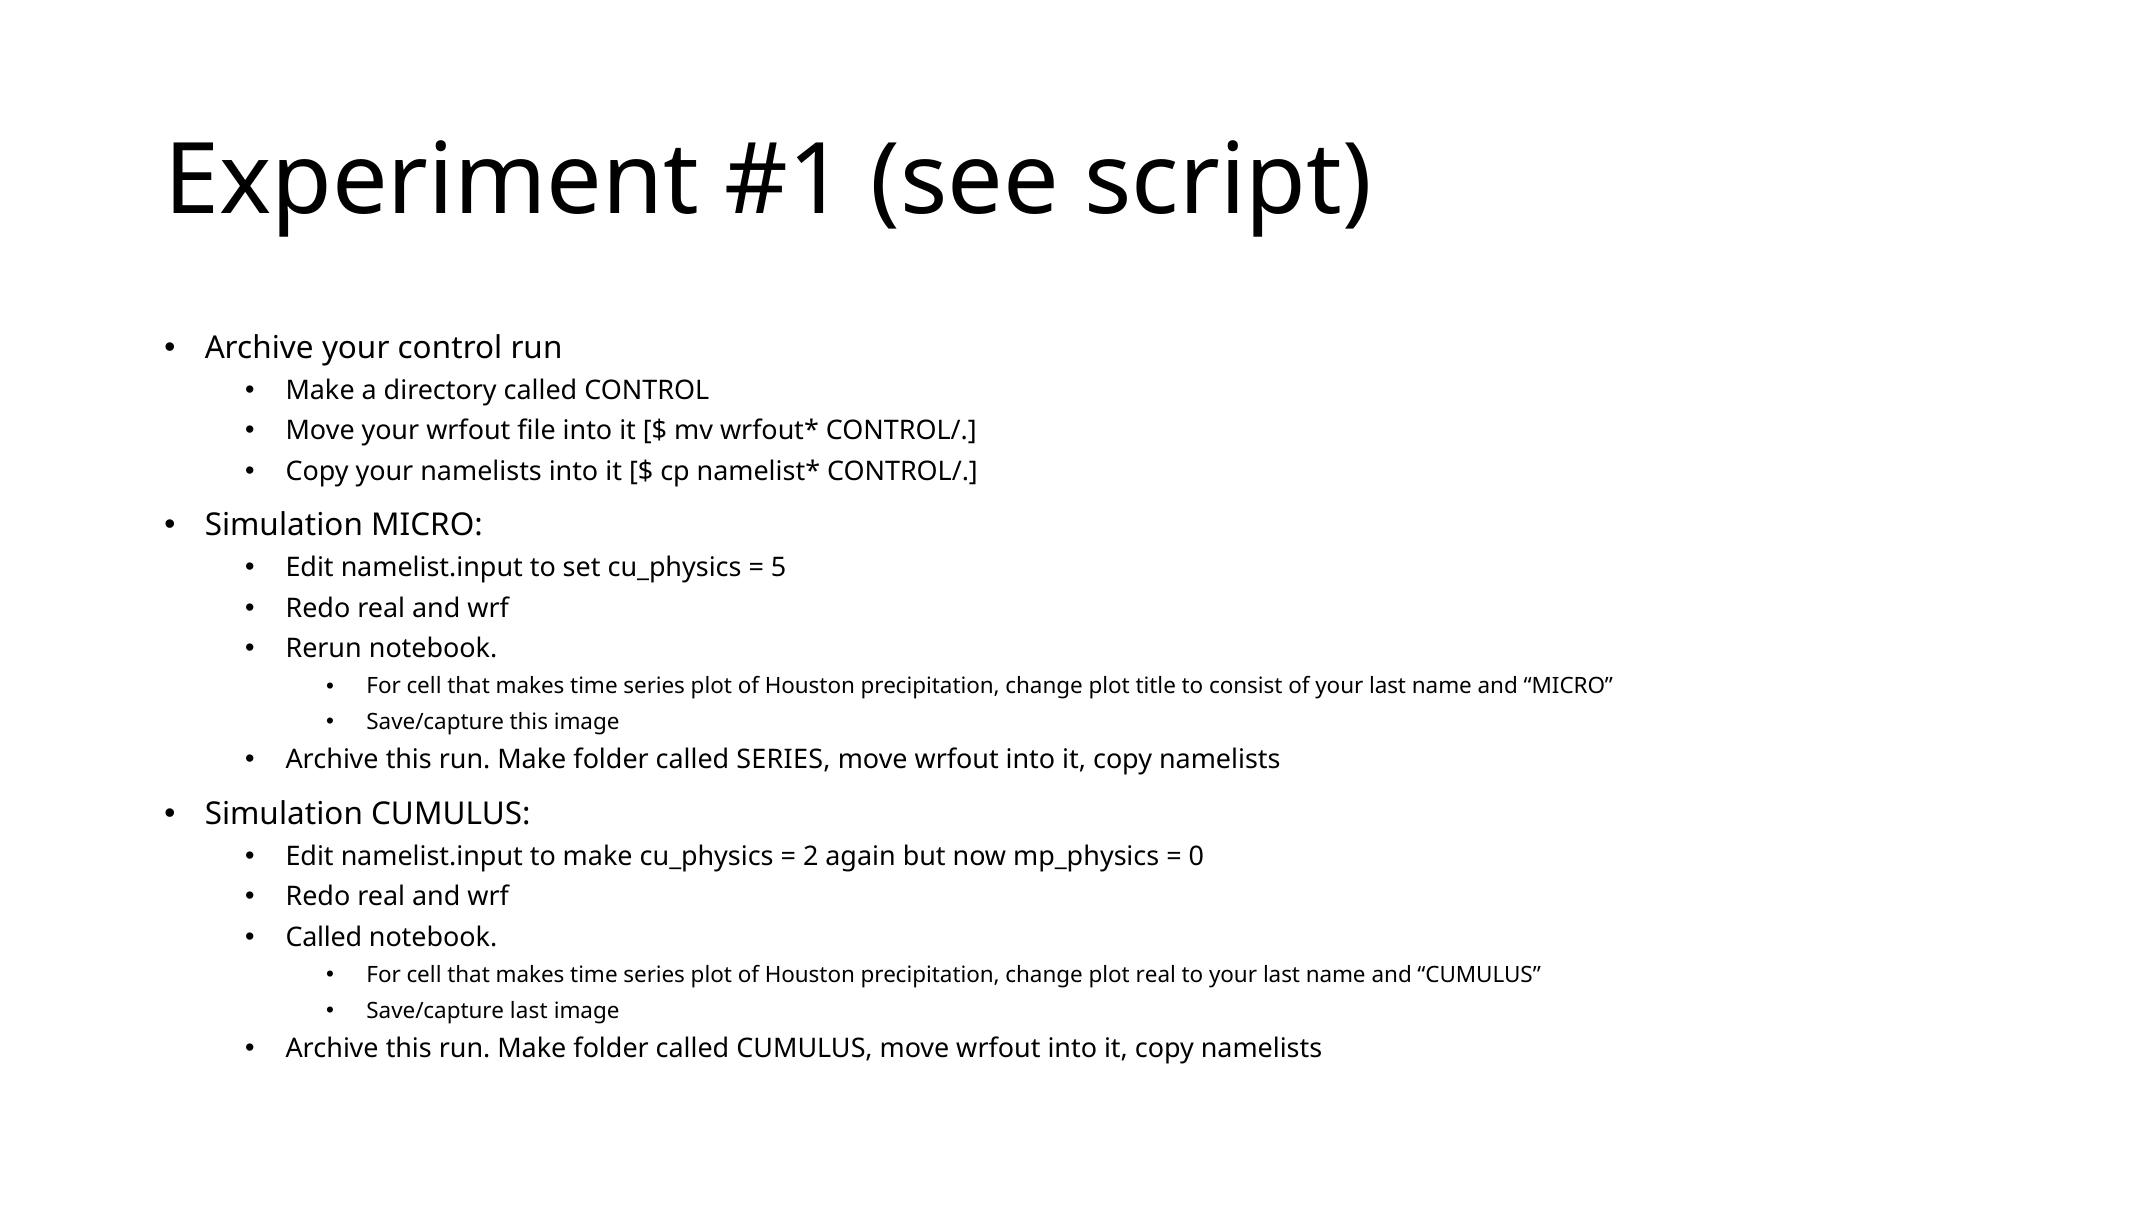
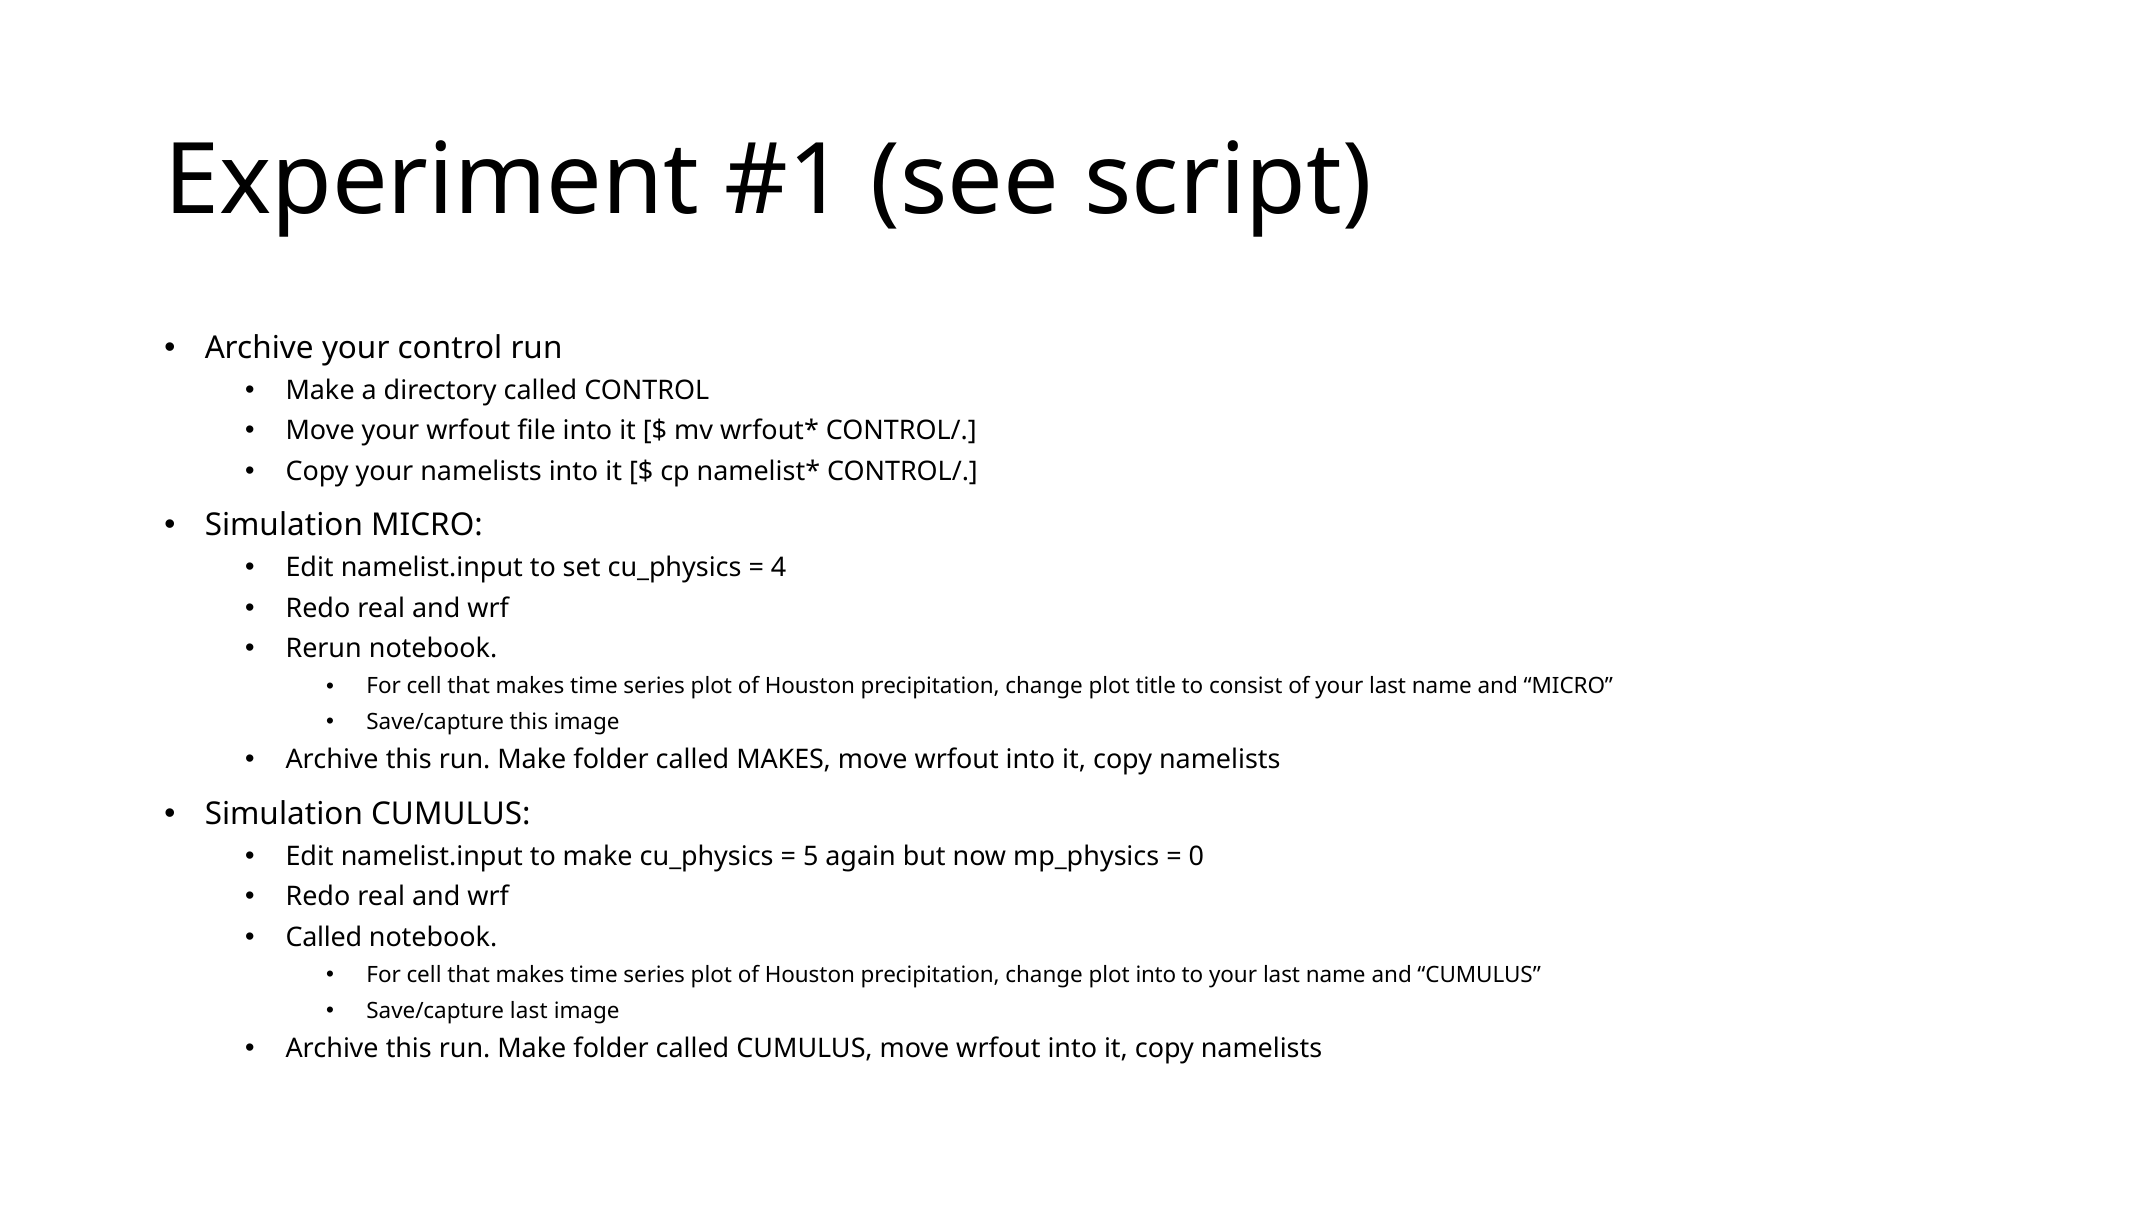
5: 5 -> 4 (779, 568)
called SERIES: SERIES -> MAKES (784, 760)
2: 2 -> 5 (811, 857)
plot real: real -> into (1156, 975)
